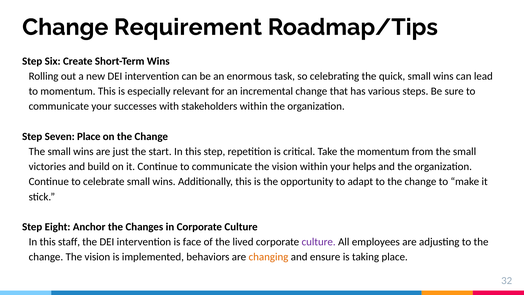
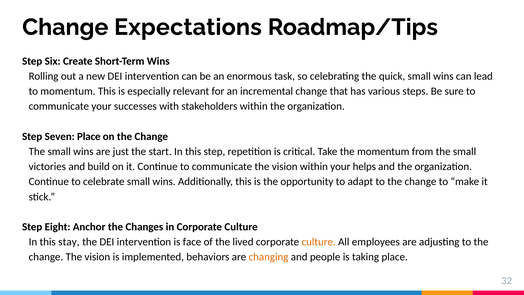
Requirement: Requirement -> Expectations (188, 27)
staff: staff -> stay (69, 242)
culture colour: purple -> orange (319, 242)
ensure: ensure -> people (325, 257)
